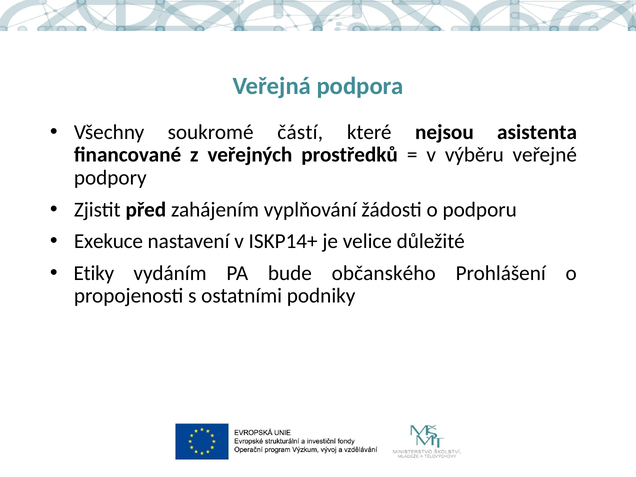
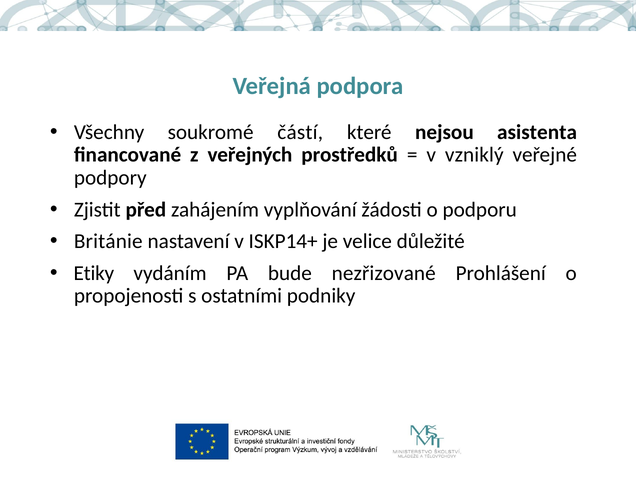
výběru: výběru -> vzniklý (474, 155)
Exekuce: Exekuce -> Británie (108, 241)
občanského: občanského -> nezřizované (384, 273)
